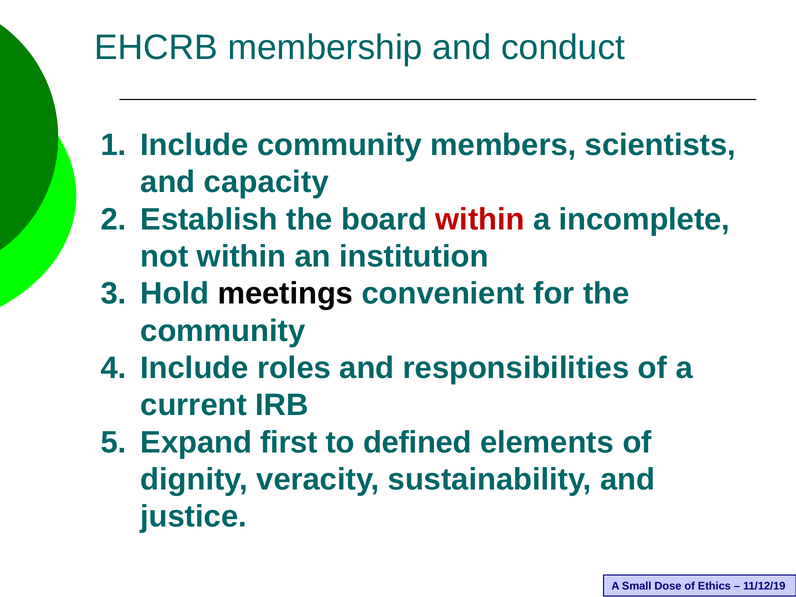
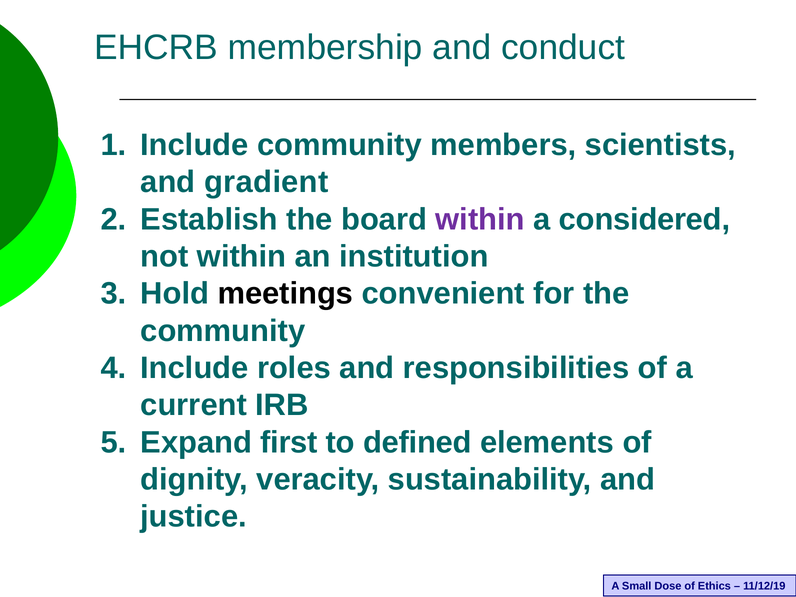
capacity: capacity -> gradient (266, 182)
within colour: red -> purple (480, 219)
incomplete: incomplete -> considered (645, 219)
